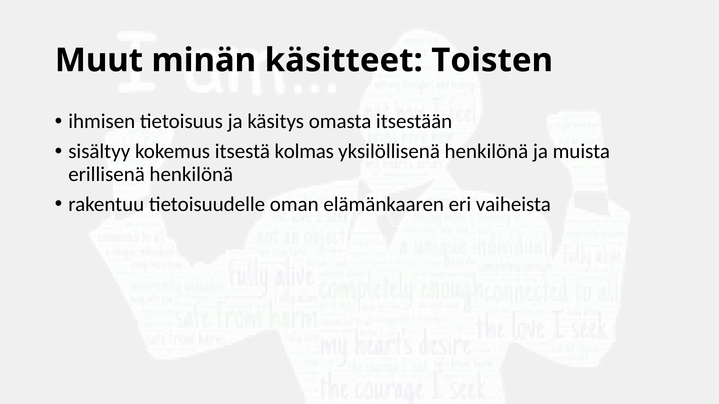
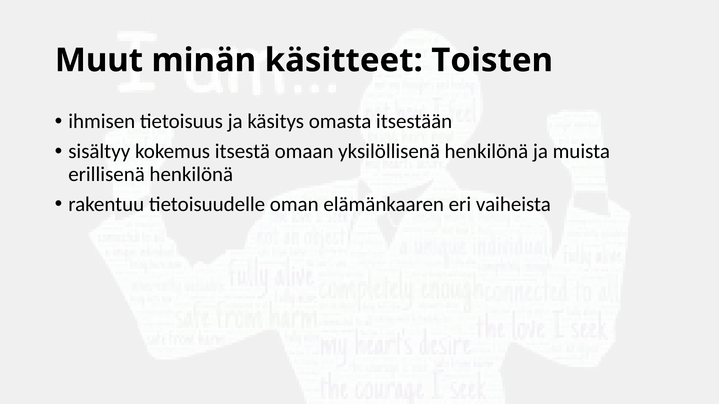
kolmas: kolmas -> omaan (304, 152)
